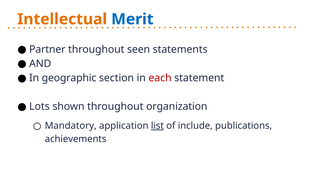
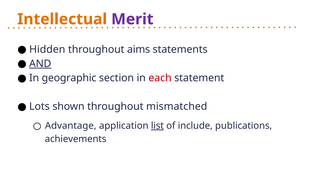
Merit colour: blue -> purple (132, 19)
Partner: Partner -> Hidden (47, 49)
seen: seen -> aims (139, 49)
AND underline: none -> present (40, 64)
organization: organization -> mismatched (177, 107)
Mandatory: Mandatory -> Advantage (71, 126)
